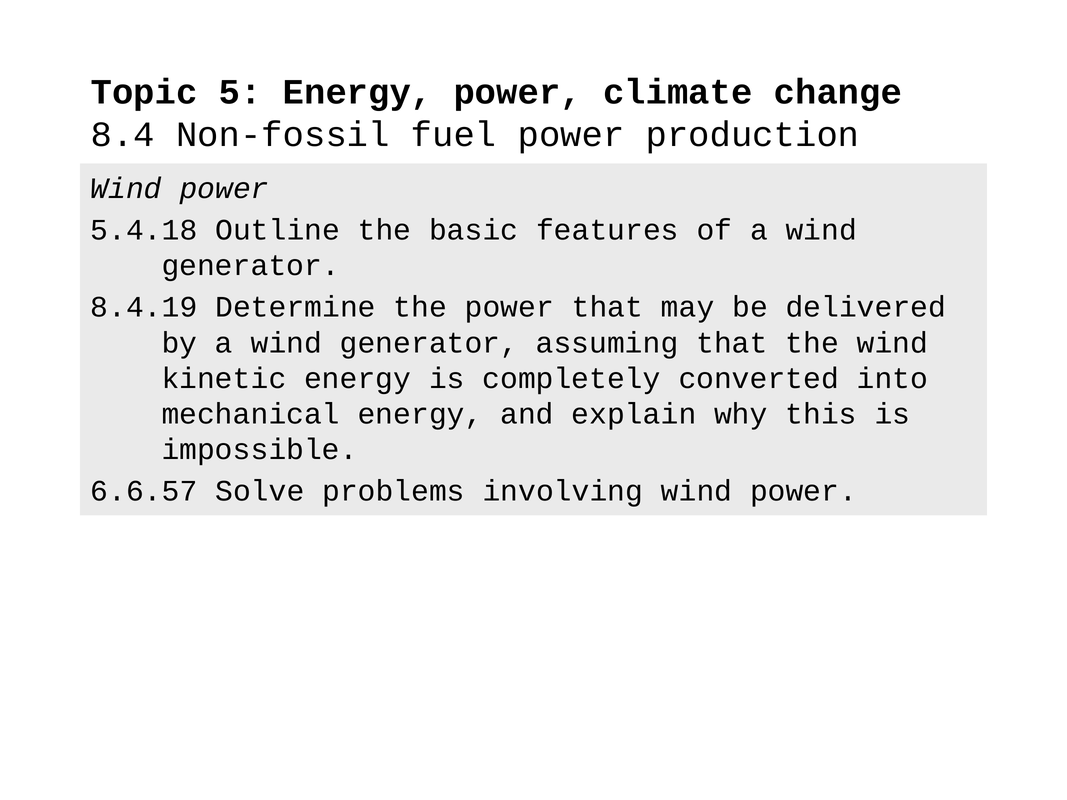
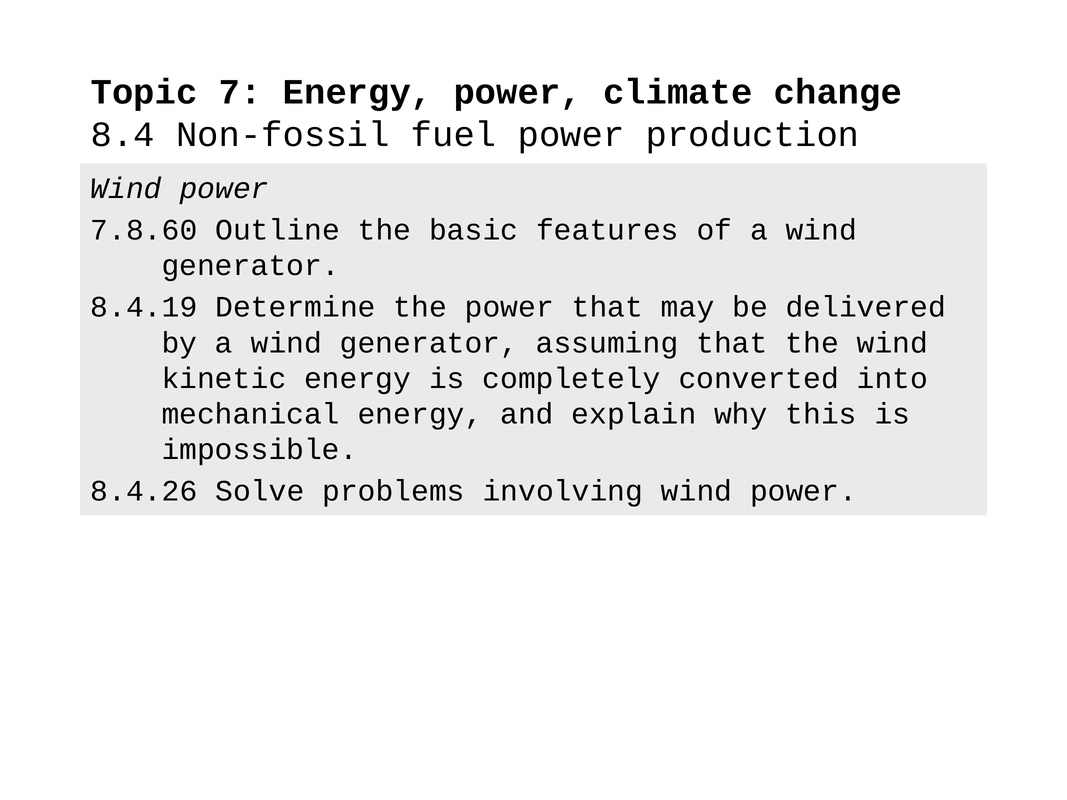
5: 5 -> 7 (240, 92)
5.4.18: 5.4.18 -> 7.8.60 (144, 230)
6.6.57: 6.6.57 -> 8.4.26 (144, 491)
